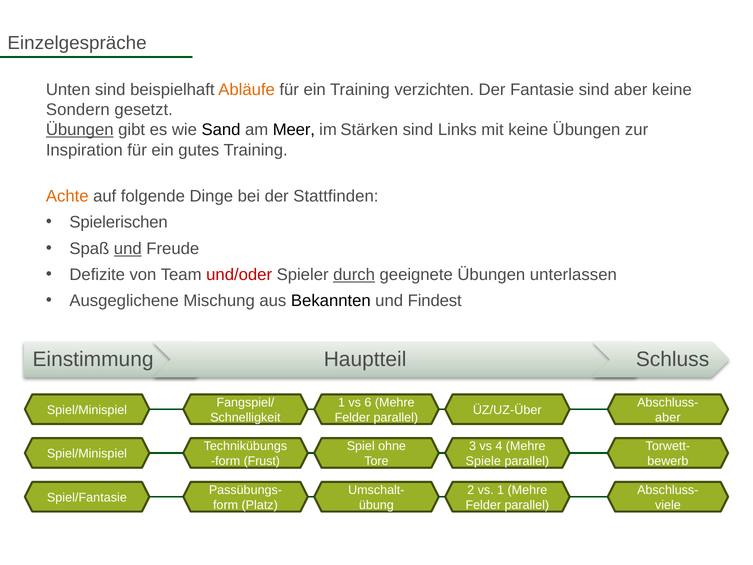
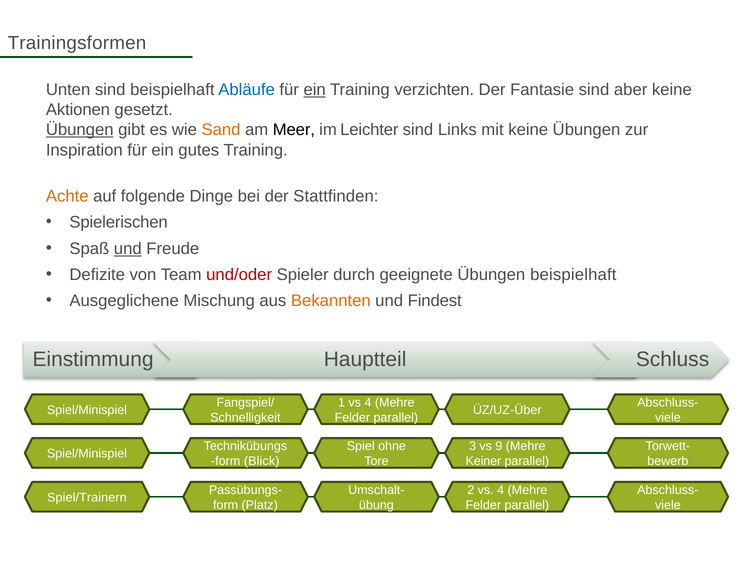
Einzelgespräche: Einzelgespräche -> Trainingsformen (77, 43)
Abläufe colour: orange -> blue (247, 90)
ein underline: none -> present (315, 90)
Sondern: Sondern -> Aktionen (78, 110)
Sand colour: black -> orange (221, 130)
Stärken: Stärken -> Leichter (369, 130)
durch underline: present -> none (354, 275)
Übungen unterlassen: unterlassen -> beispielhaft (573, 275)
Bekannten colour: black -> orange (331, 301)
1 vs 6: 6 -> 4 (368, 402)
aber: aber -> viele (668, 417)
4: 4 -> 9 (499, 446)
Frust: Frust -> Blick (262, 461)
Spiele: Spiele -> Keiner (483, 461)
2 vs 1: 1 -> 4 (501, 490)
Spiel/Fantasie: Spiel/Fantasie -> Spiel/Trainern (87, 497)
